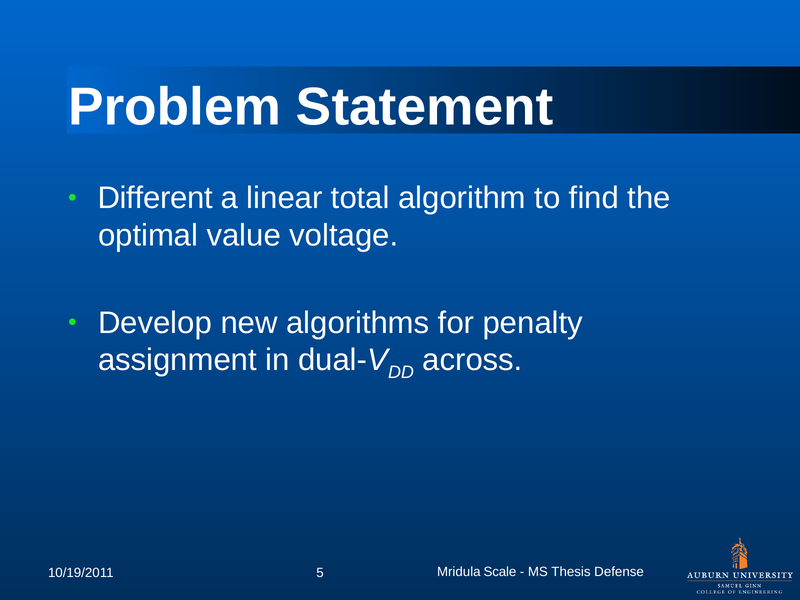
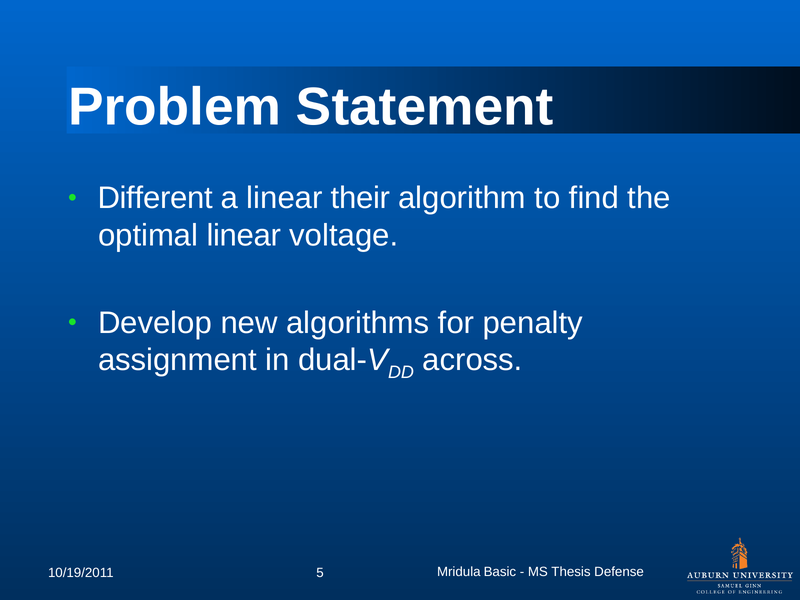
total: total -> their (360, 198)
optimal value: value -> linear (244, 236)
Scale: Scale -> Basic (500, 572)
